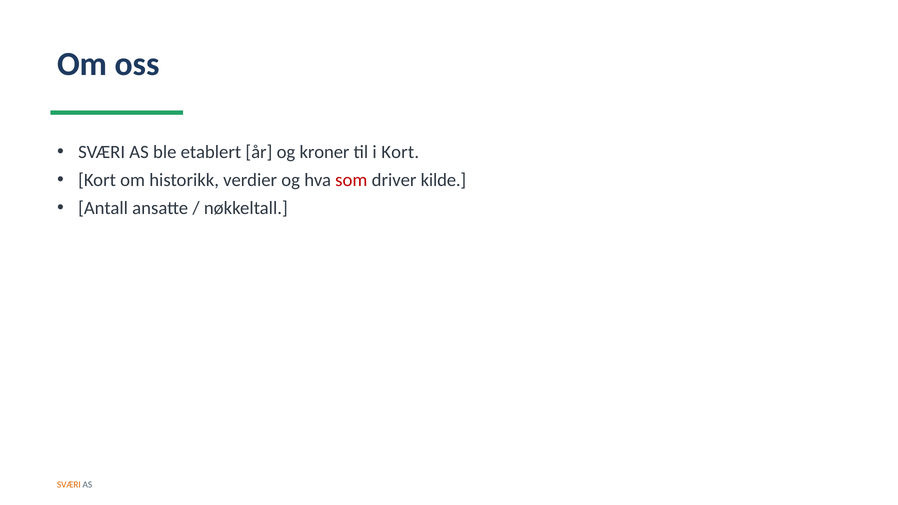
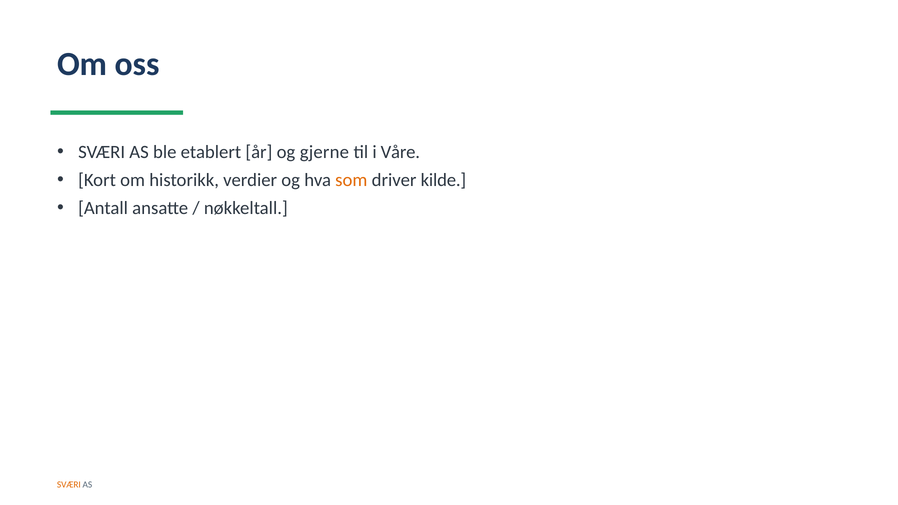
kroner: kroner -> gjerne (324, 152)
i Kort: Kort -> Våre (400, 152)
som colour: red -> orange (351, 180)
